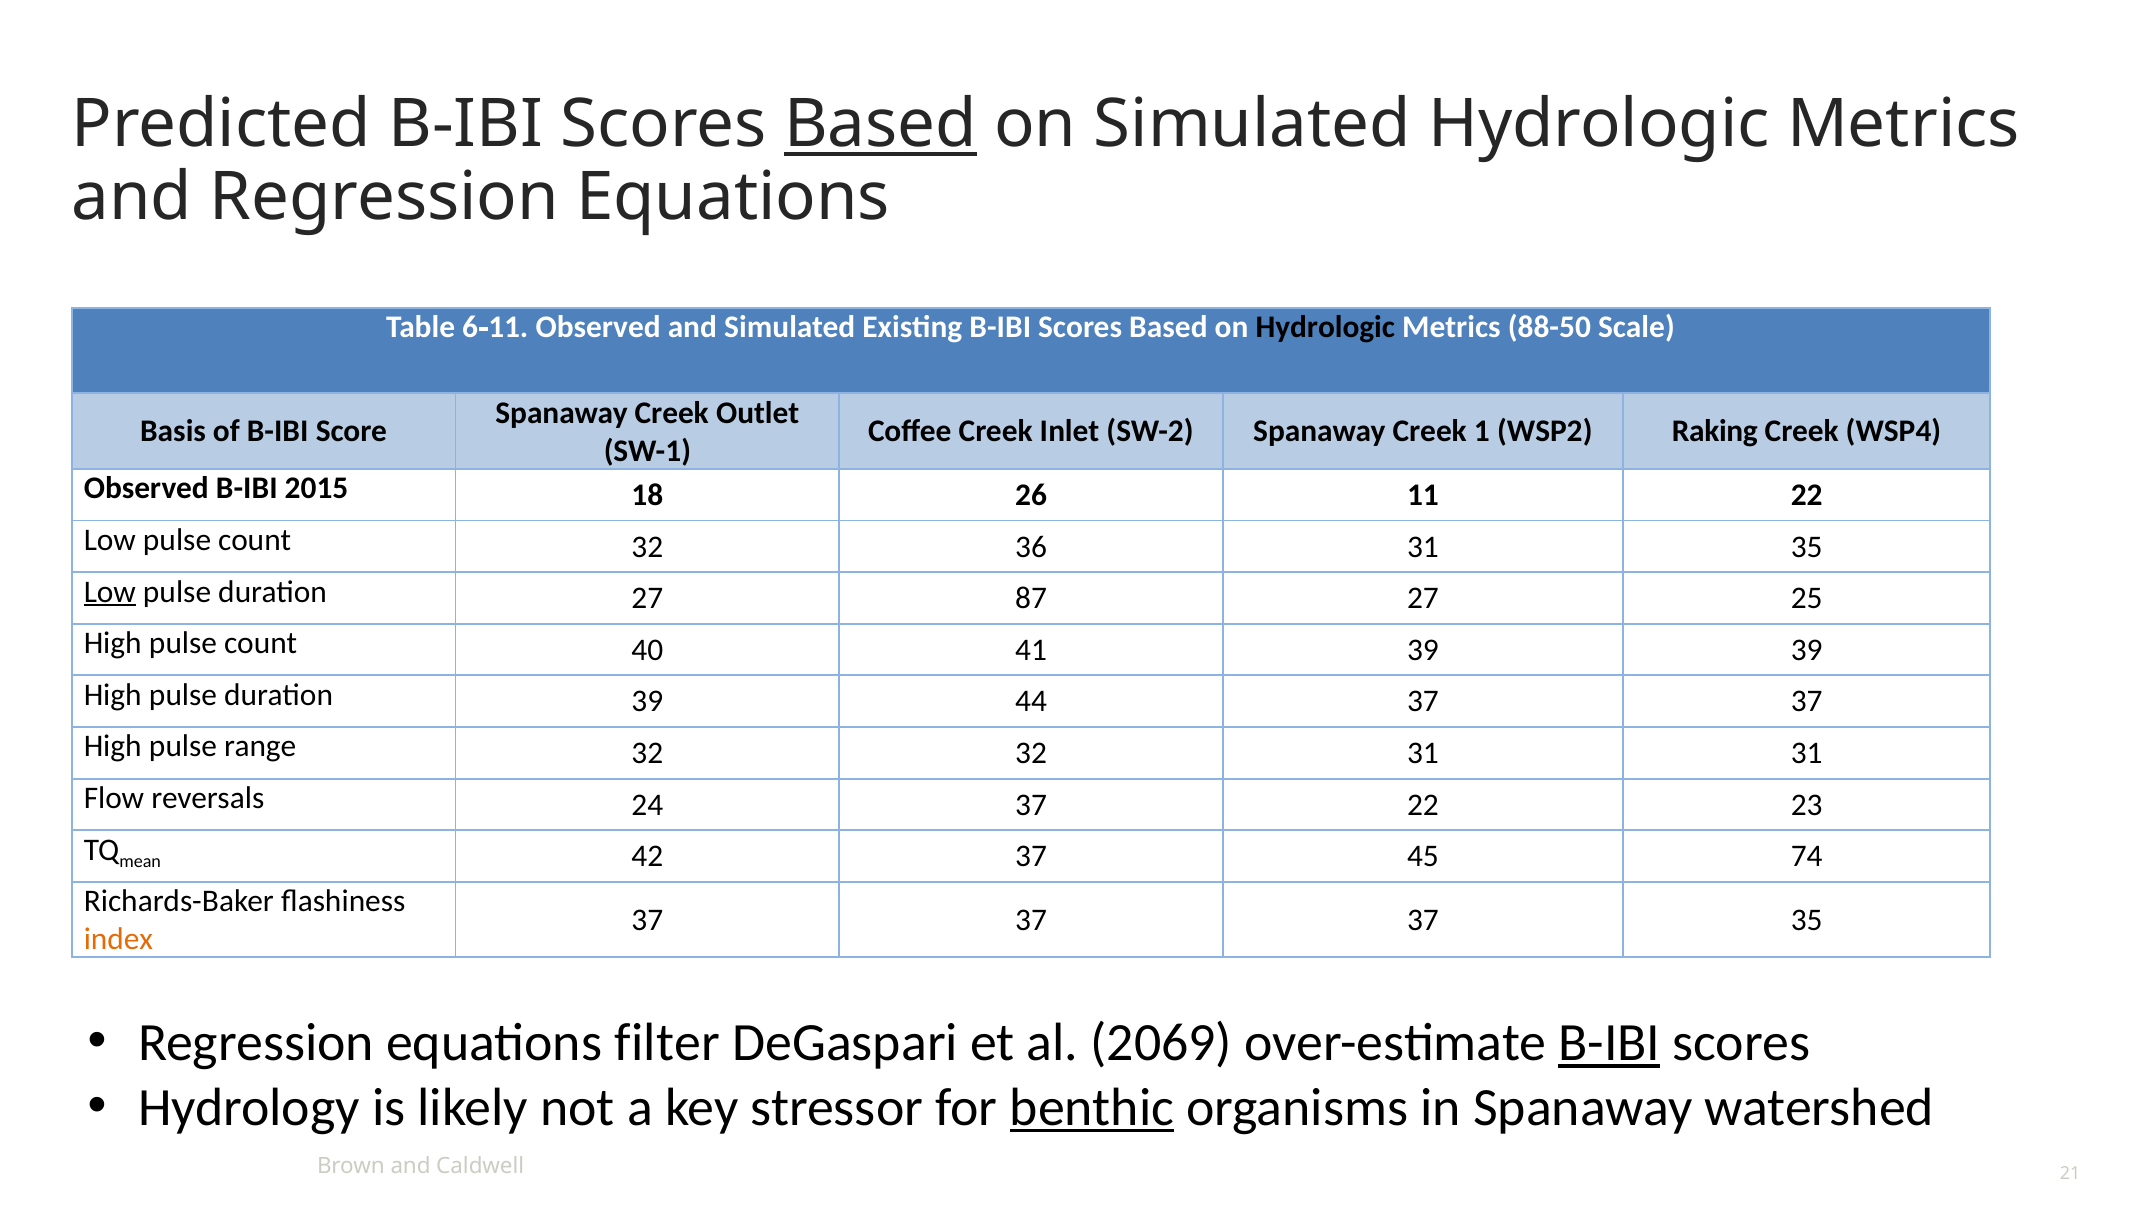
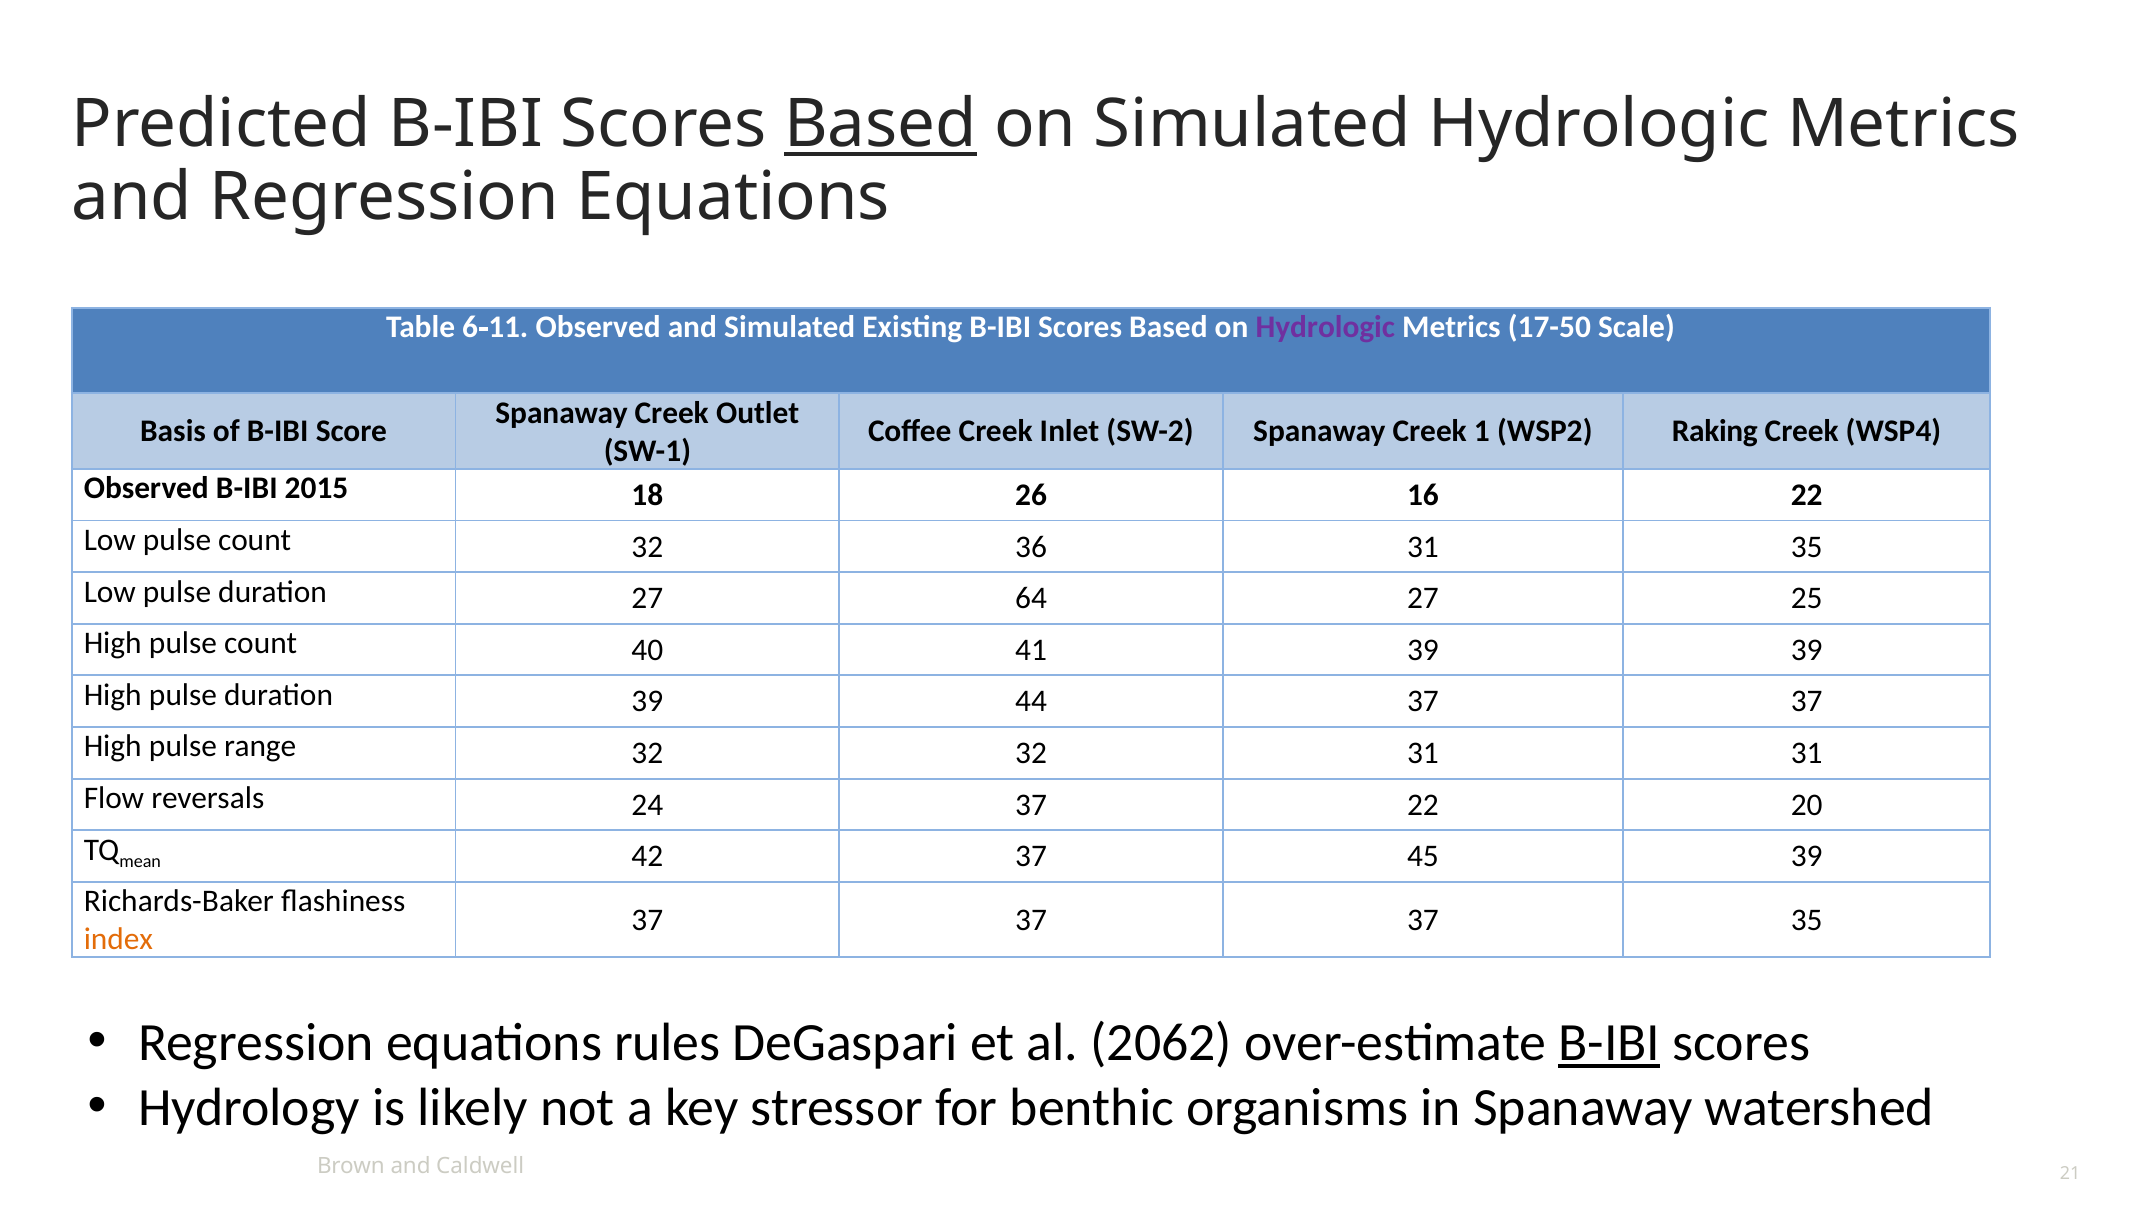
Hydrologic colour: black -> purple (1325, 327)
88-50: 88-50 -> 17-50 (1549, 327)
26 11: 11 -> 16 (1423, 495)
Low underline: present -> none (110, 591)
87: 87 -> 64 (1031, 598)
23: 23 -> 20 (1807, 804)
45 74: 74 -> 39 (1807, 856)
filter: filter -> rules (667, 1042)
2069: 2069 -> 2062 (1161, 1042)
benthic underline: present -> none (1092, 1107)
